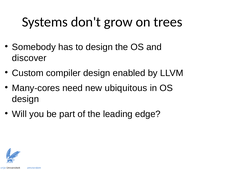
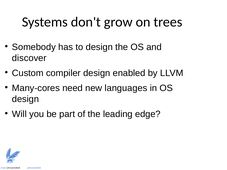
ubiquitous: ubiquitous -> languages (126, 88)
